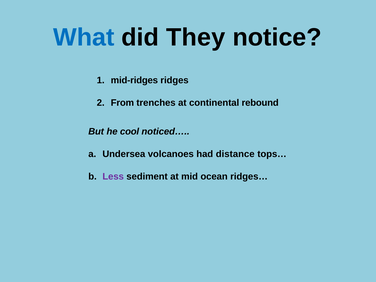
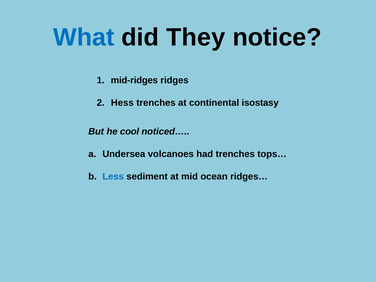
From: From -> Hess (122, 103)
rebound: rebound -> isostasy (260, 103)
had distance: distance -> trenches (235, 154)
Less colour: purple -> blue (113, 177)
